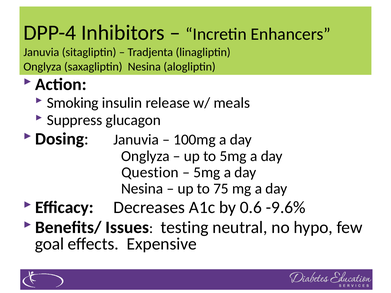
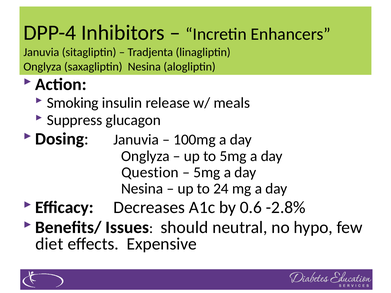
75: 75 -> 24 (221, 189)
-9.6%: -9.6% -> -2.8% (286, 208)
testing: testing -> should (184, 228)
goal: goal -> diet (49, 244)
